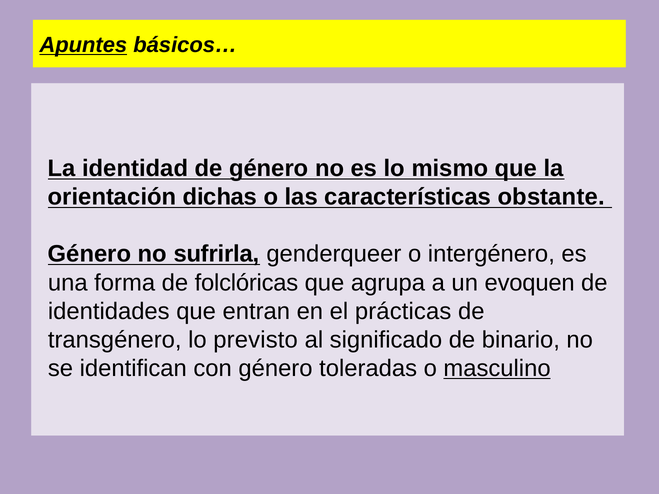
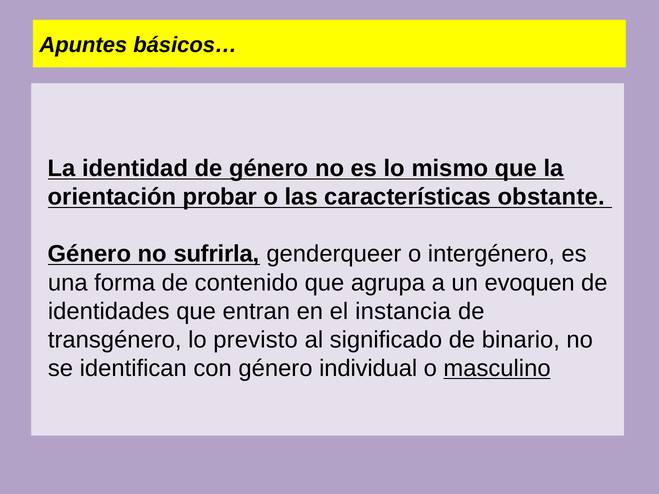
Apuntes underline: present -> none (83, 45)
dichas: dichas -> probar (220, 197)
folclóricas: folclóricas -> contenido (246, 283)
prácticas: prácticas -> instancia (403, 311)
toleradas: toleradas -> individual (368, 368)
